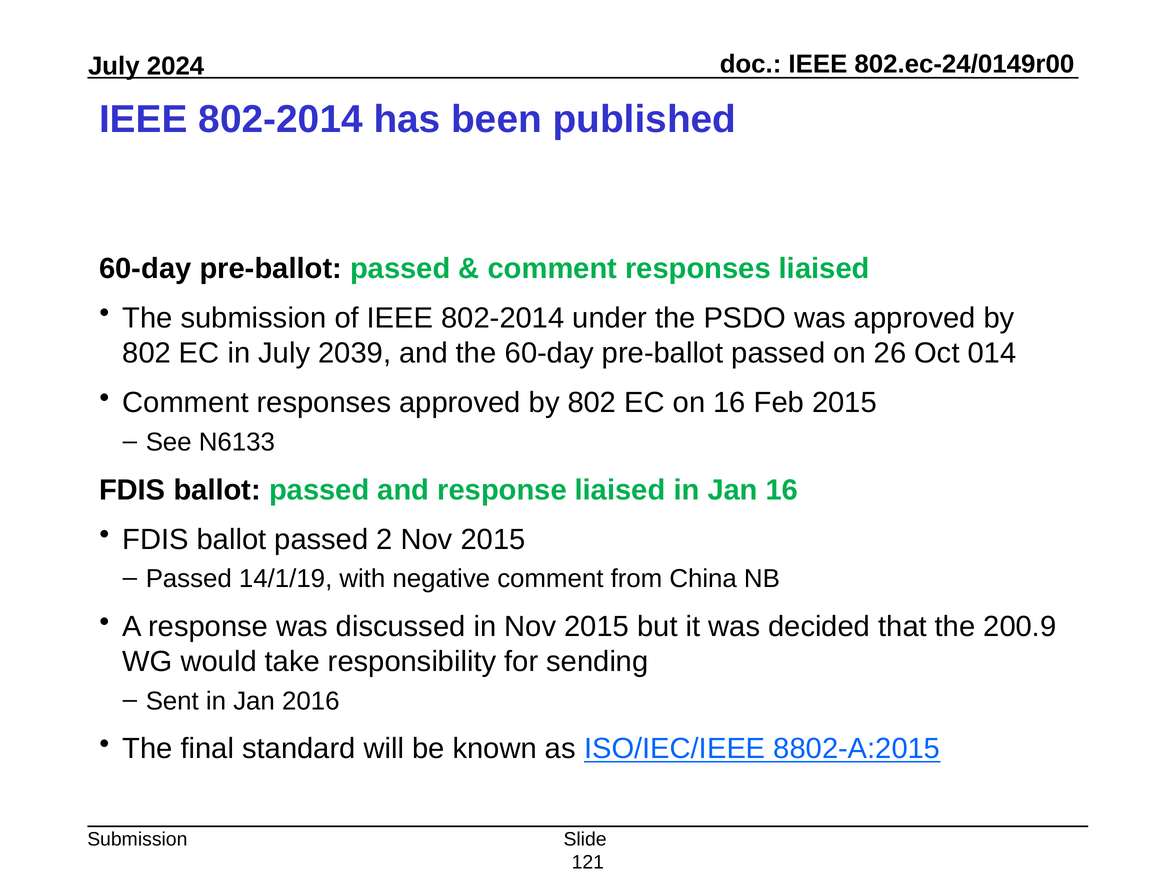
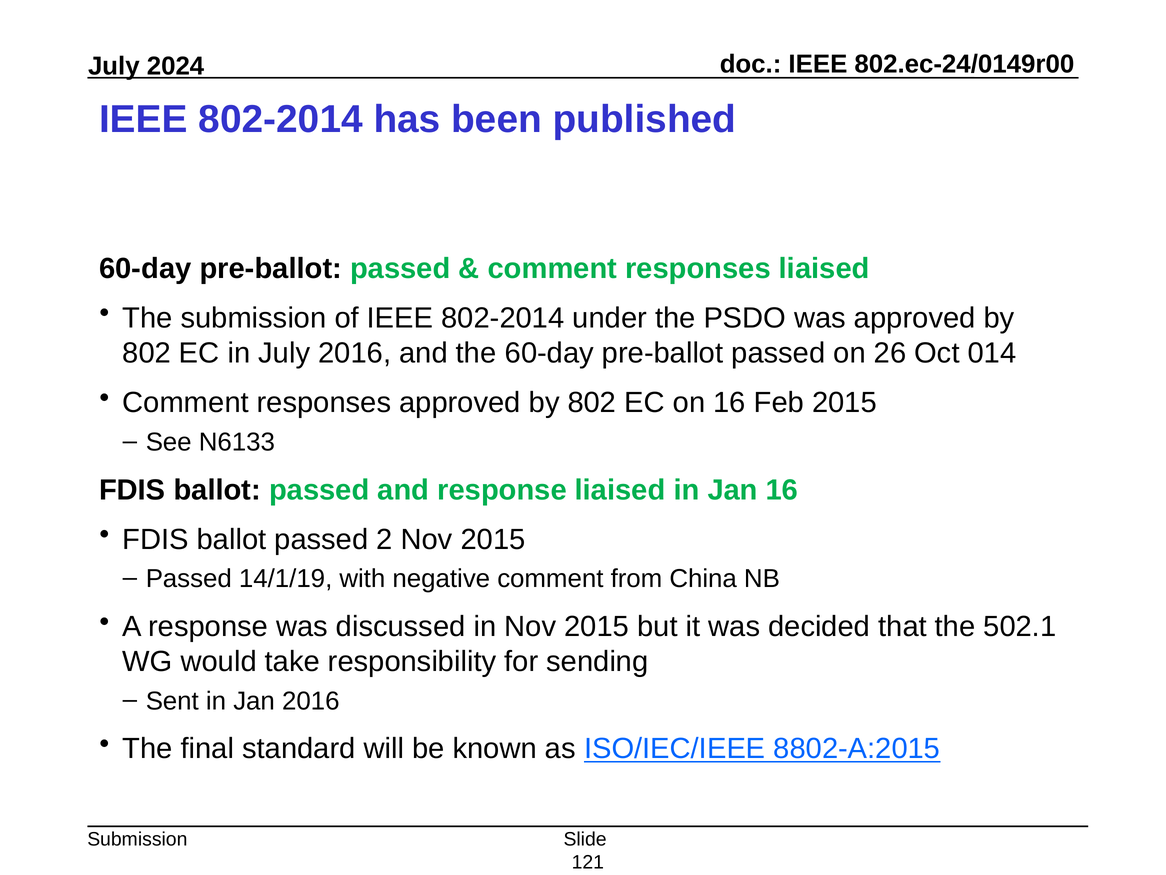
July 2039: 2039 -> 2016 (355, 353)
200.9: 200.9 -> 502.1 (1020, 626)
